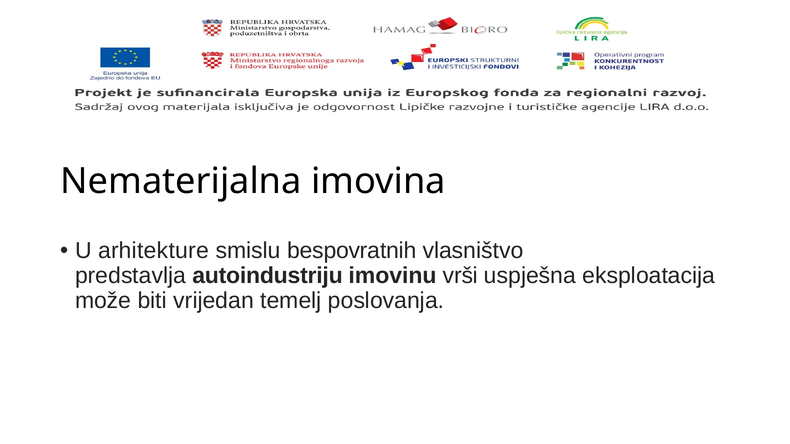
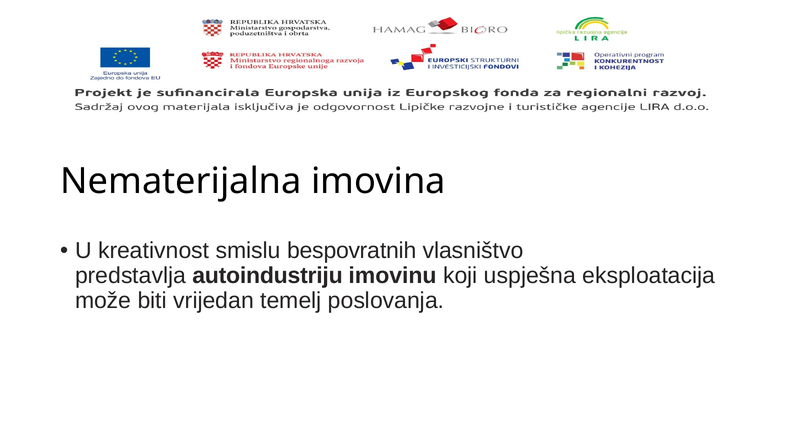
arhitekture: arhitekture -> kreativnost (154, 251)
vrši: vrši -> koji (460, 276)
